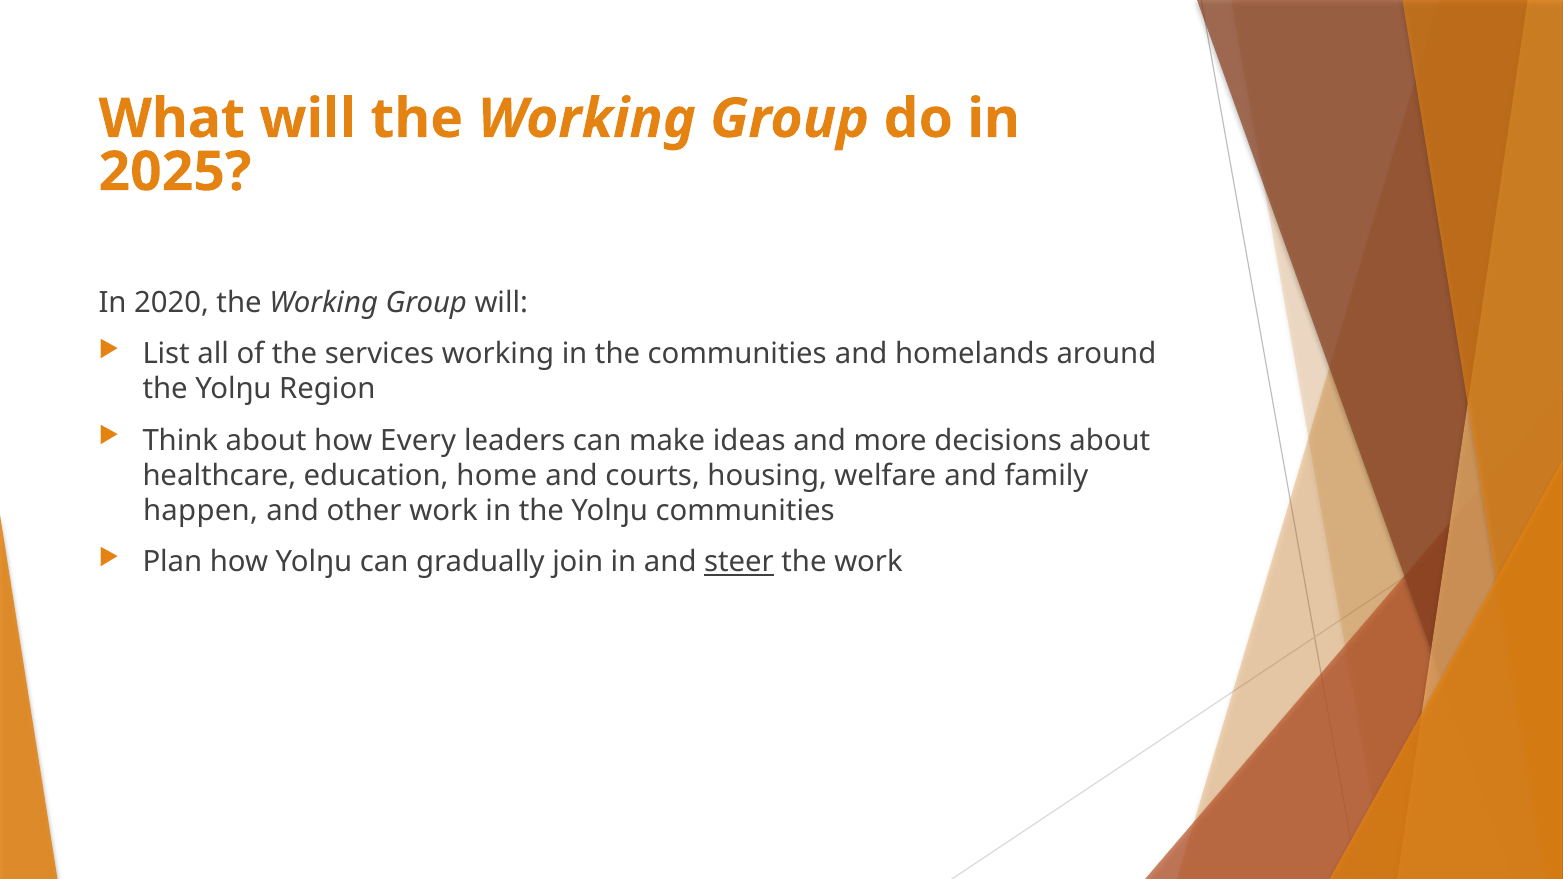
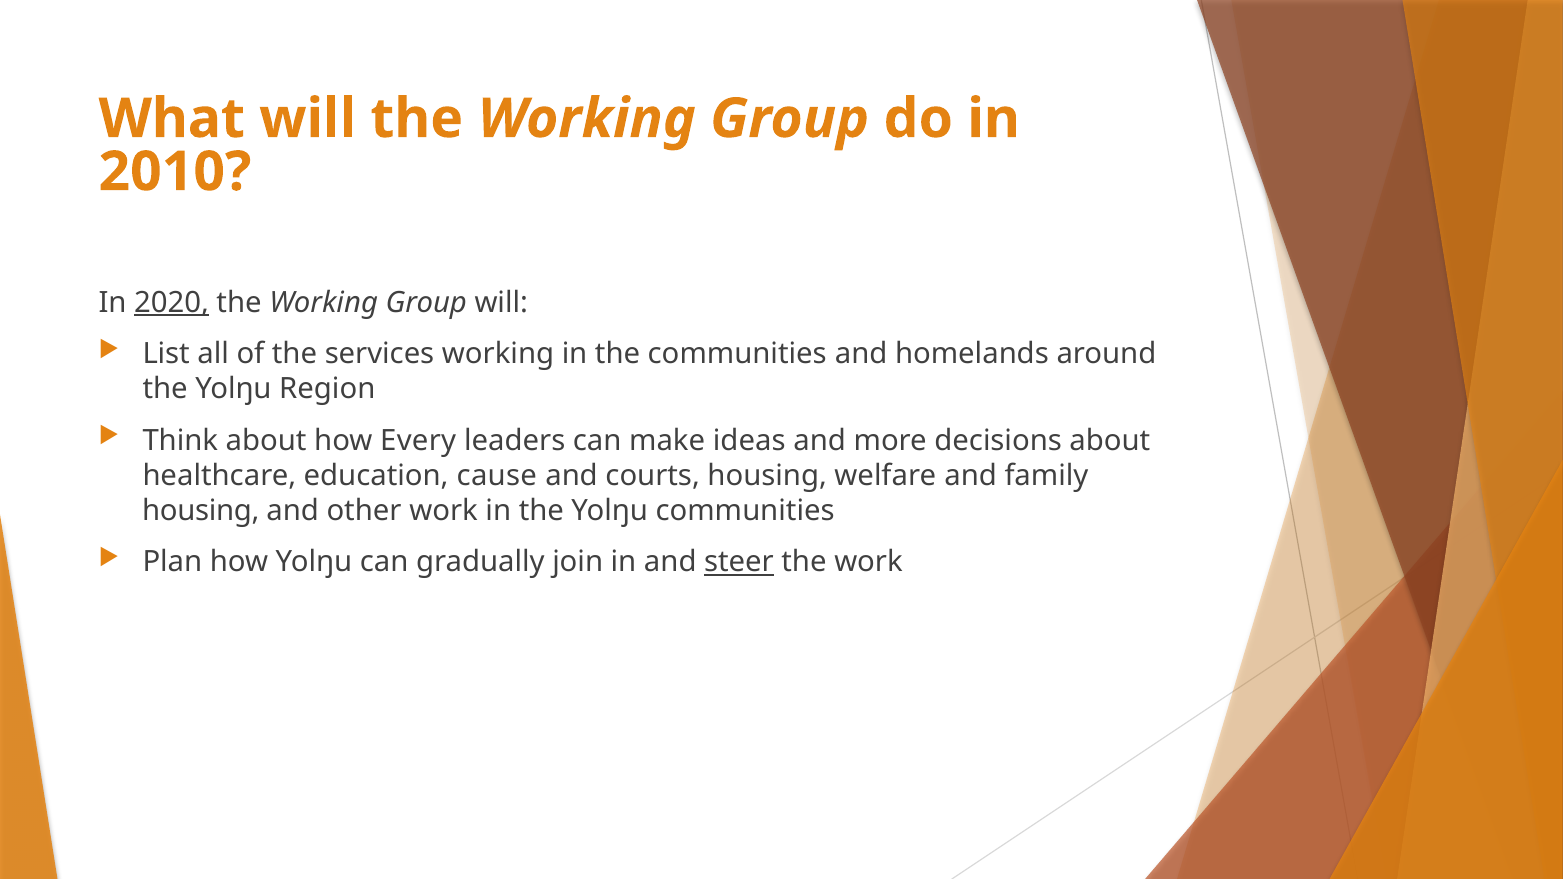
2025: 2025 -> 2010 (175, 172)
2020 underline: none -> present (171, 302)
home: home -> cause (497, 476)
happen: happen -> housing (201, 511)
